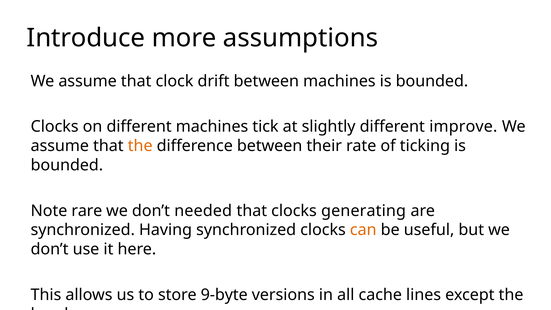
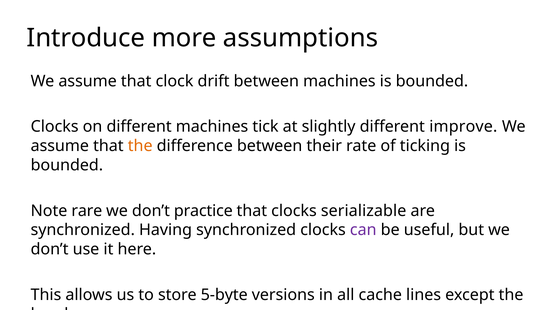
needed: needed -> practice (203, 211)
generating: generating -> serializable (364, 211)
can colour: orange -> purple (363, 230)
9-byte: 9-byte -> 5-byte (224, 295)
